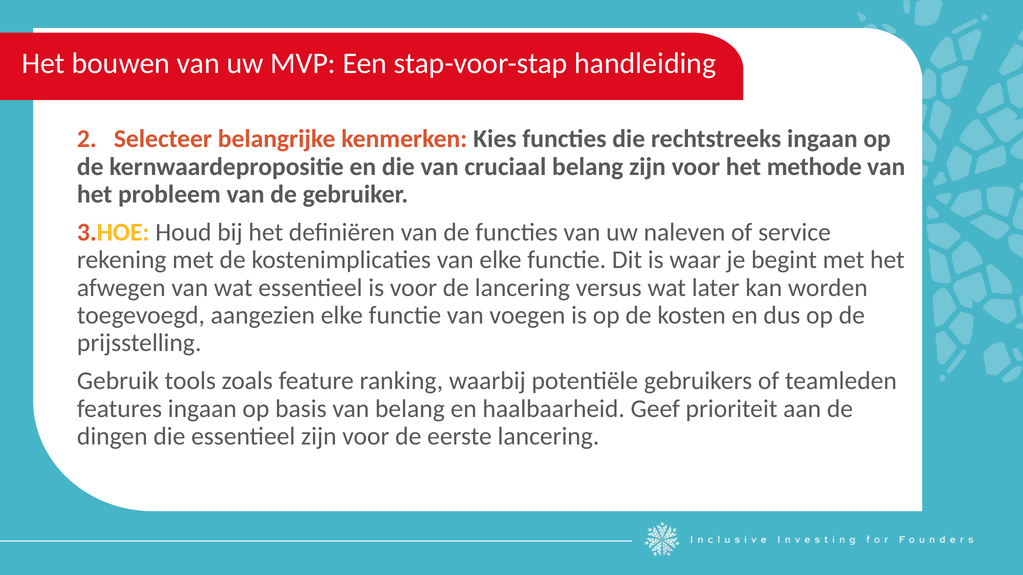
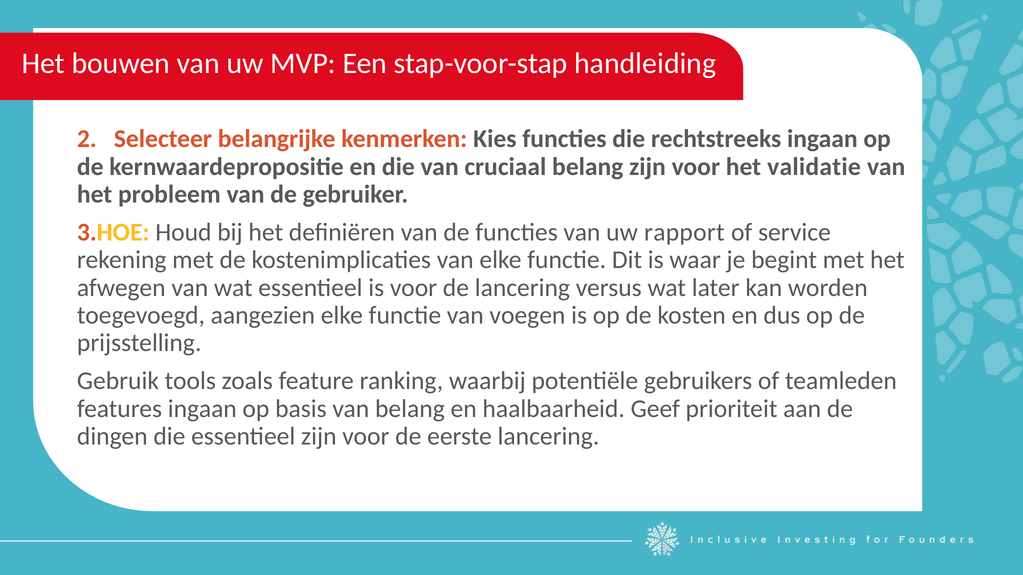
methode: methode -> validatie (814, 167)
naleven: naleven -> rapport (684, 233)
